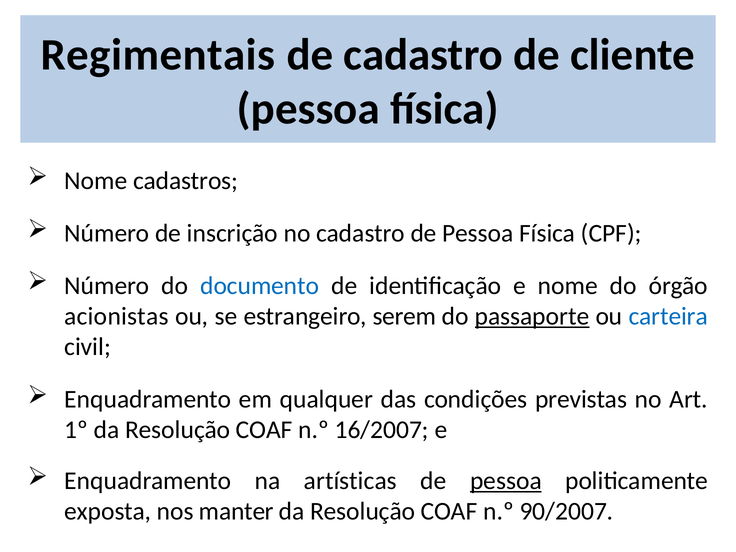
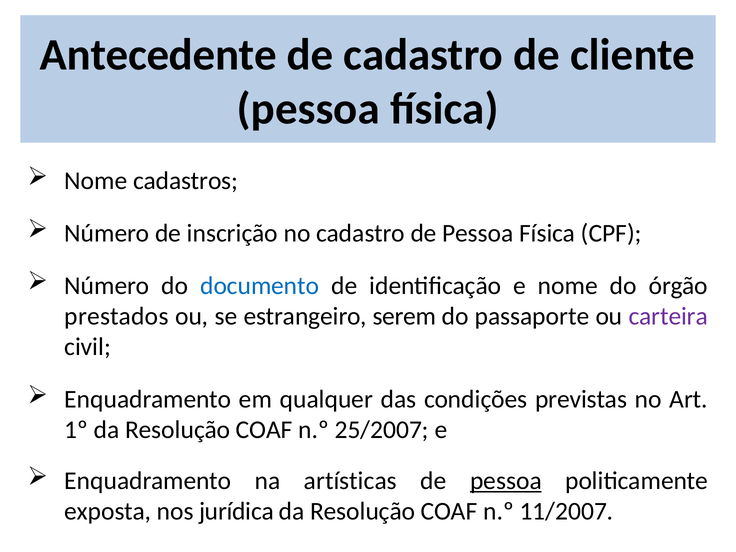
Regimentais: Regimentais -> Antecedente (158, 55)
acionistas: acionistas -> prestados (117, 316)
passaporte underline: present -> none (532, 316)
carteira colour: blue -> purple (668, 316)
16/2007: 16/2007 -> 25/2007 (382, 430)
manter: manter -> jurídica (236, 512)
90/2007: 90/2007 -> 11/2007 (566, 512)
